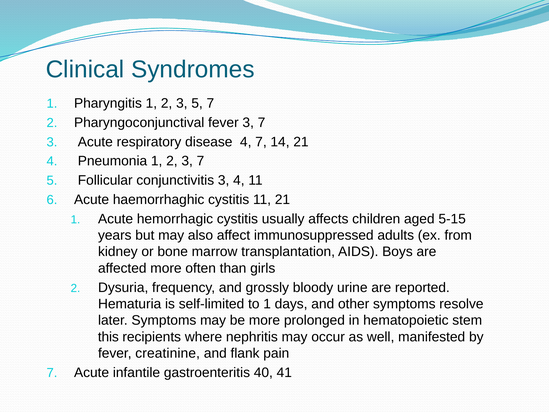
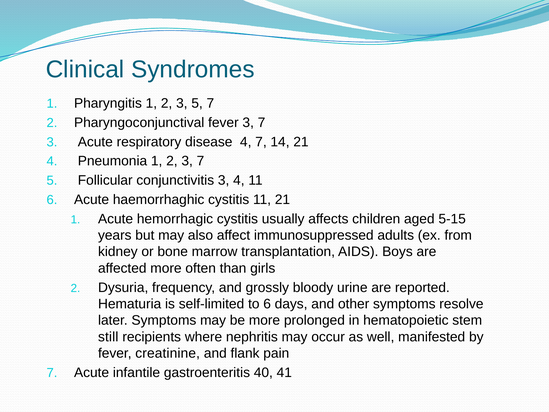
to 1: 1 -> 6 (267, 304)
this: this -> still (108, 337)
